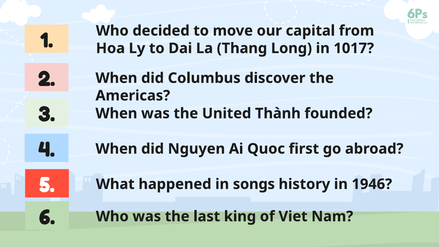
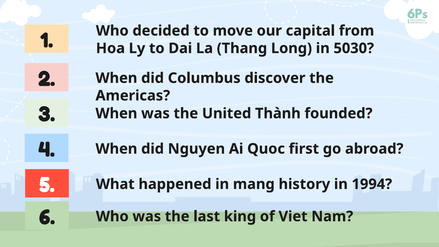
1017: 1017 -> 5030 (354, 48)
songs: songs -> mang (254, 184)
1946: 1946 -> 1994 (372, 184)
